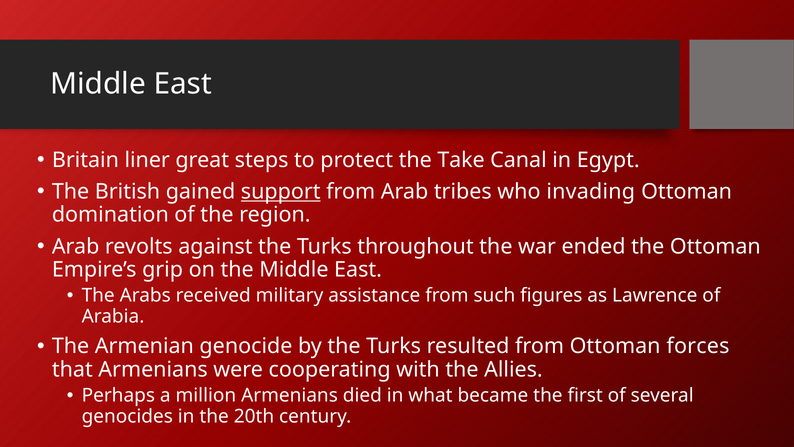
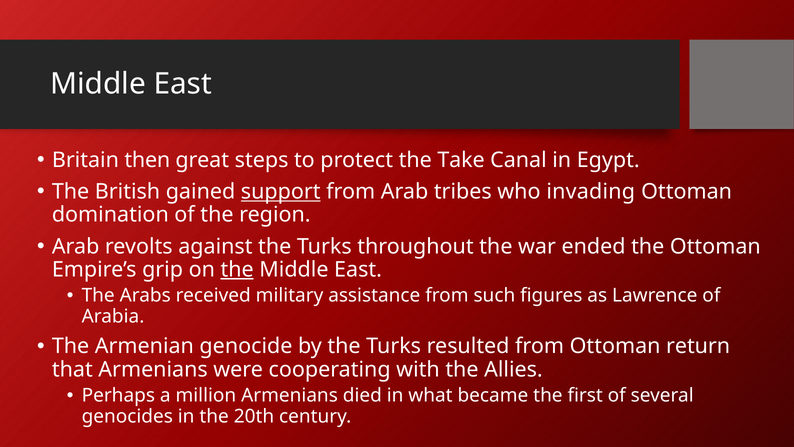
liner: liner -> then (147, 160)
the underline: none -> present (237, 269)
forces: forces -> return (698, 346)
